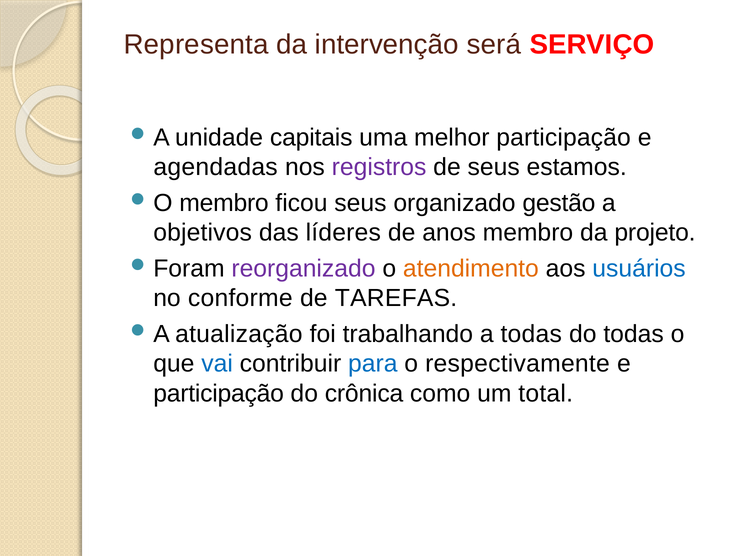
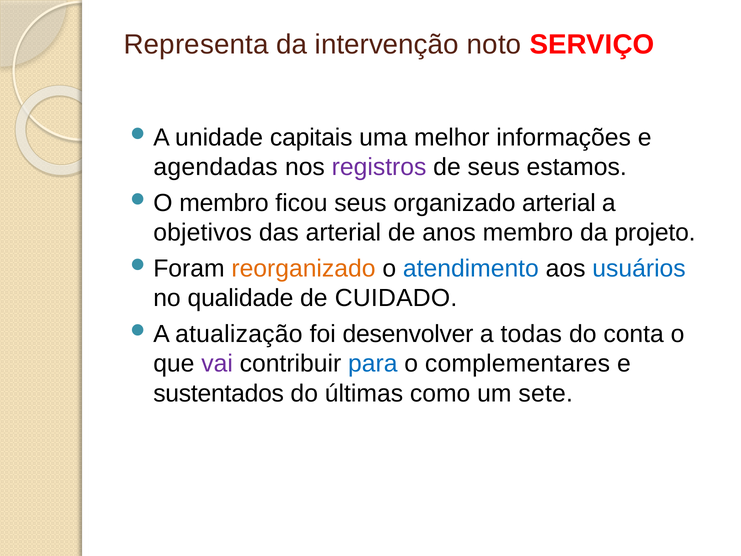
será: será -> noto (494, 45)
melhor participação: participação -> informações (564, 138)
organizado gestão: gestão -> arterial (559, 203)
das líderes: líderes -> arterial (343, 233)
reorganizado colour: purple -> orange (303, 268)
atendimento colour: orange -> blue (471, 268)
conforme: conforme -> qualidade (240, 298)
TAREFAS: TAREFAS -> CUIDADO (396, 298)
trabalhando: trabalhando -> desenvolver (408, 334)
do todas: todas -> conta (634, 334)
vai colour: blue -> purple (217, 364)
respectivamente: respectivamente -> complementares (517, 364)
participação: participação -> sustentados (219, 393)
crônica: crônica -> últimas (364, 393)
total: total -> sete (546, 393)
